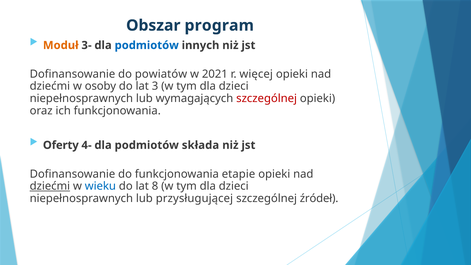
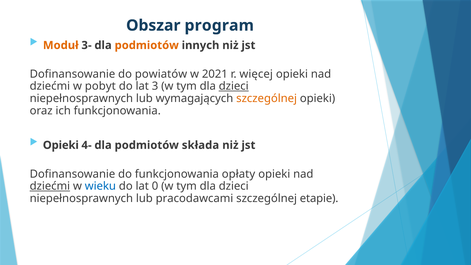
podmiotów colour: blue -> orange (147, 45)
osoby: osoby -> pobyt (100, 86)
dzieci underline: none -> present (234, 86)
szczególnej colour: red -> orange (267, 98)
Oferty: Oferty -> Opieki (61, 145)
etapie: etapie -> opłaty (238, 174)
8: 8 -> 0 (155, 186)
przysługującej: przysługującej -> pracodawcami (194, 198)
źródeł: źródeł -> etapie (319, 198)
